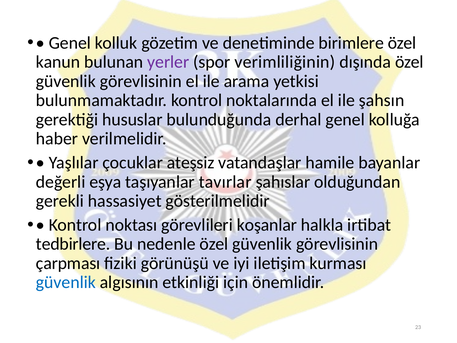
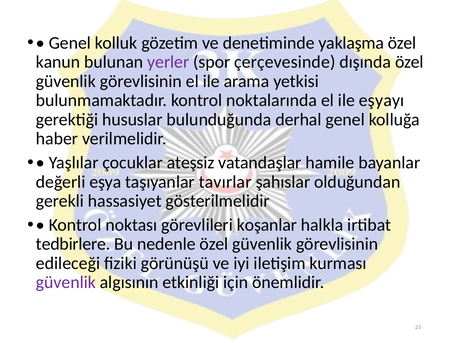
birimlere: birimlere -> yaklaşma (351, 43)
verimliliğinin: verimliliğinin -> çerçevesinde (285, 62)
şahsın: şahsın -> eşyayı (382, 100)
çarpması: çarpması -> edileceği (68, 263)
güvenlik colour: blue -> purple (66, 282)
